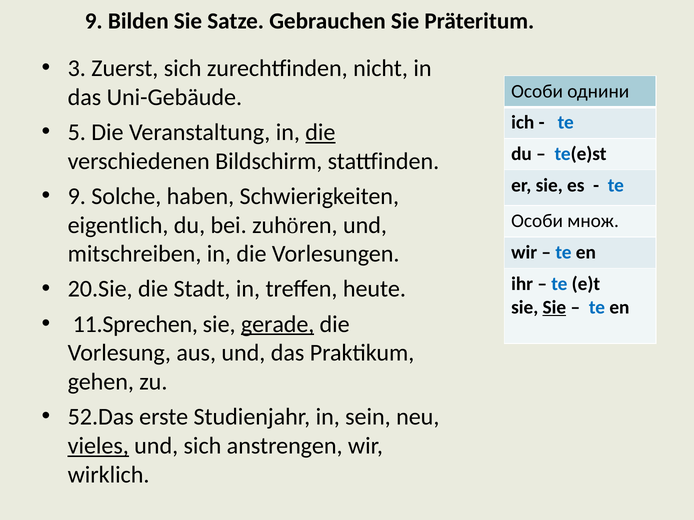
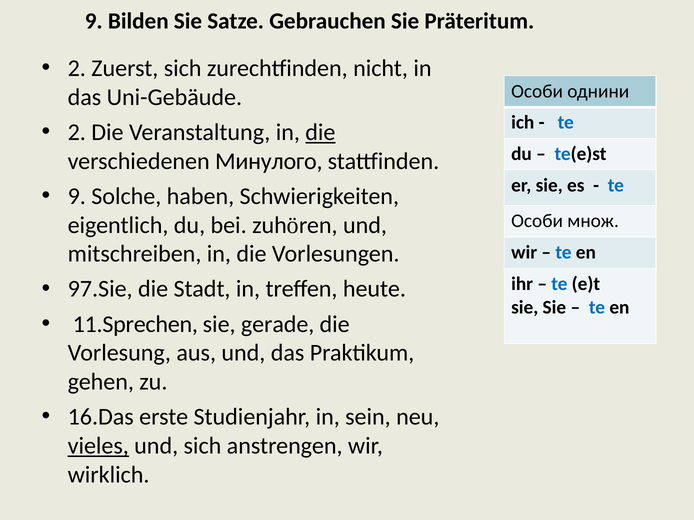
3: 3 -> 2 (77, 68)
5: 5 -> 2 (77, 132)
Bildschirm: Bildschirm -> Минулого (269, 161)
20.Sie: 20.Sie -> 97.Sie (100, 289)
Sie underline: present -> none (554, 308)
gerade underline: present -> none (278, 324)
52.Das: 52.Das -> 16.Das (101, 417)
